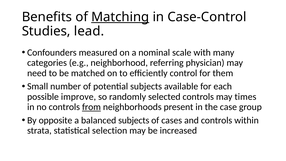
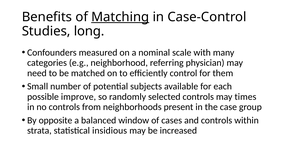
lead: lead -> long (89, 31)
from underline: present -> none (91, 107)
balanced subjects: subjects -> window (134, 120)
selection: selection -> insidious (110, 131)
